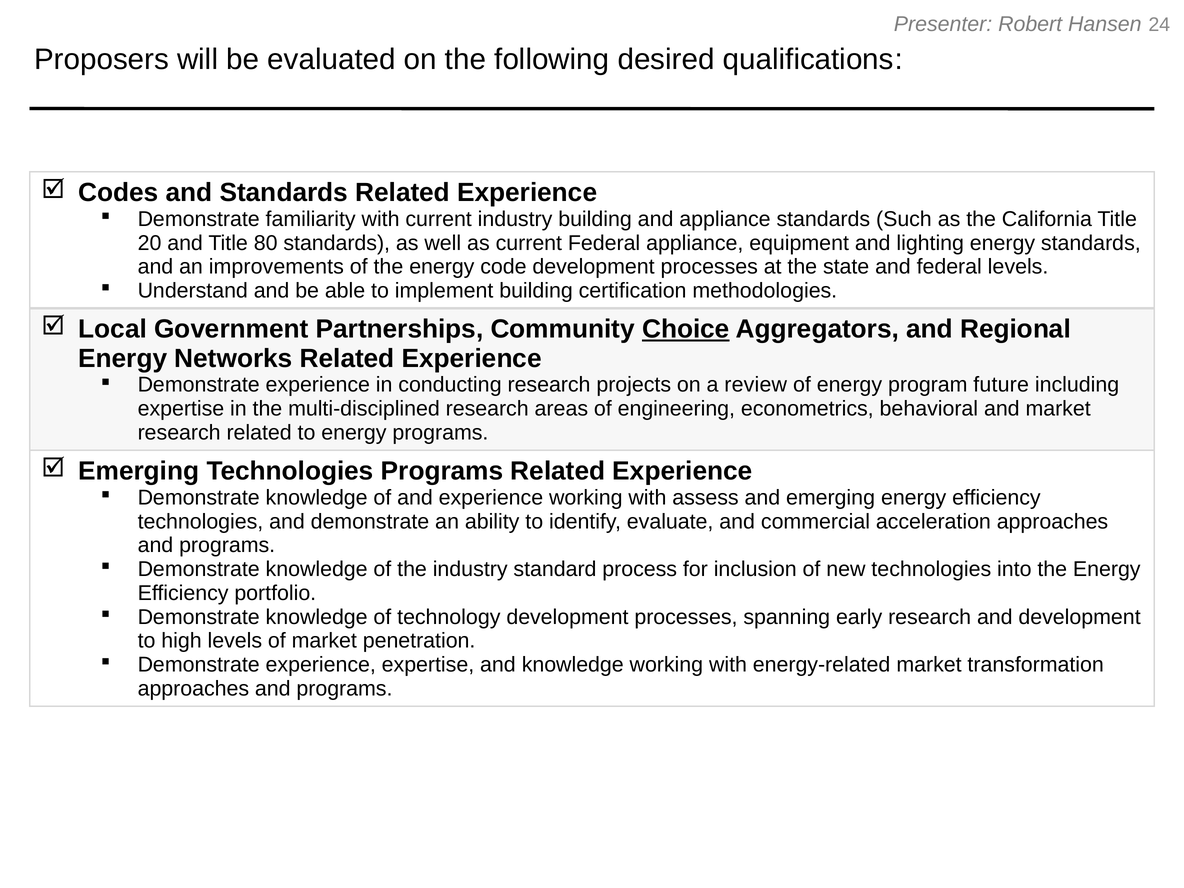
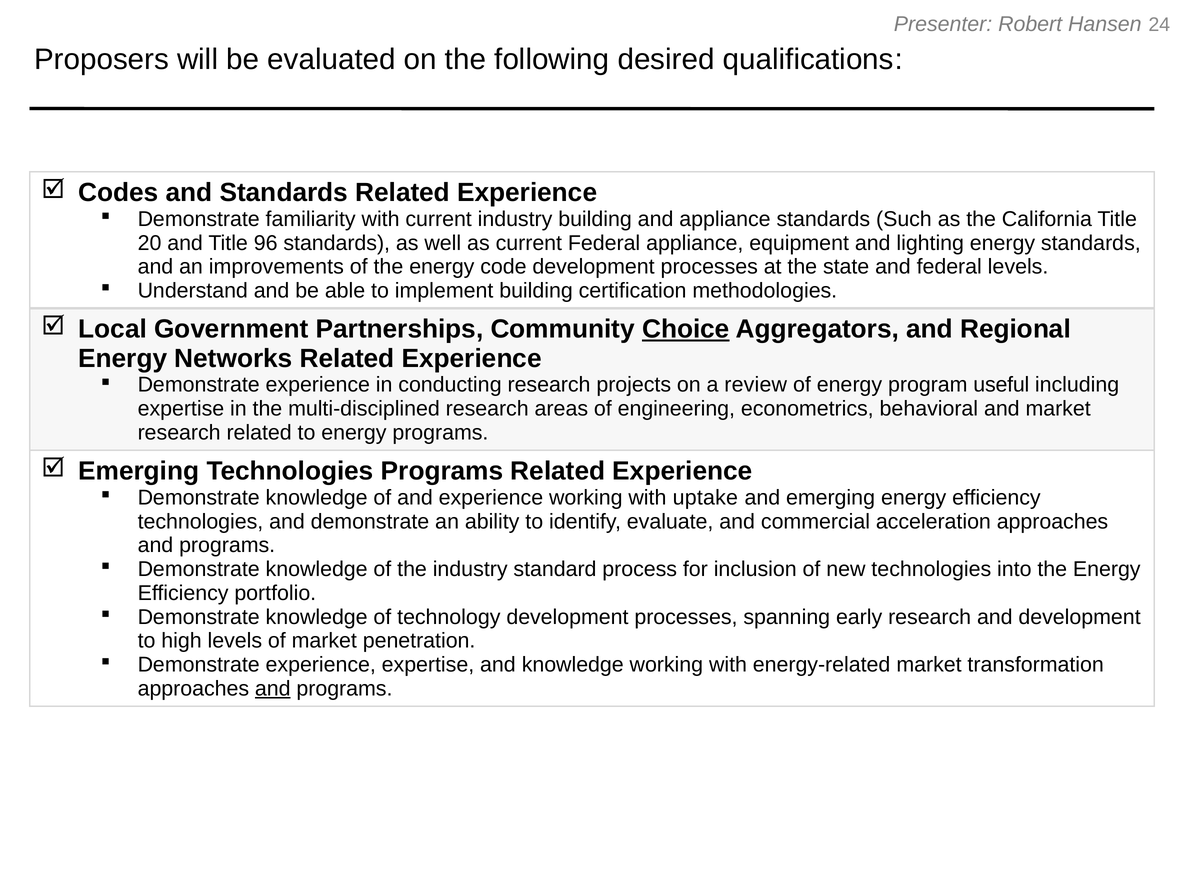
80: 80 -> 96 (266, 243)
future: future -> useful (1001, 385)
assess: assess -> uptake (705, 498)
and underline: none -> present (273, 689)
